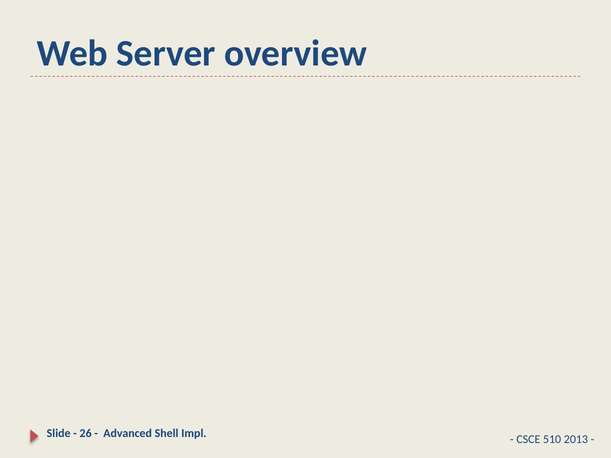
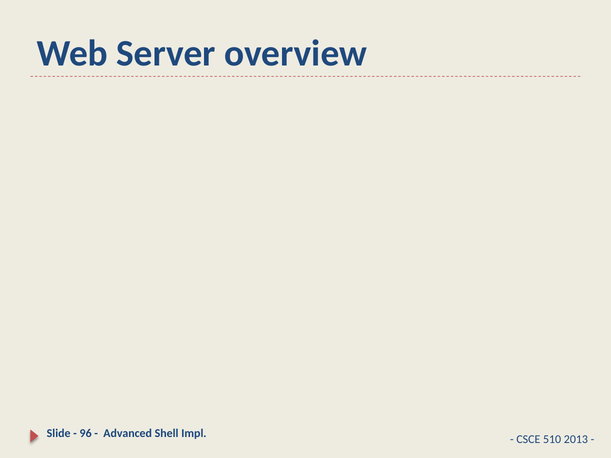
26: 26 -> 96 (86, 434)
